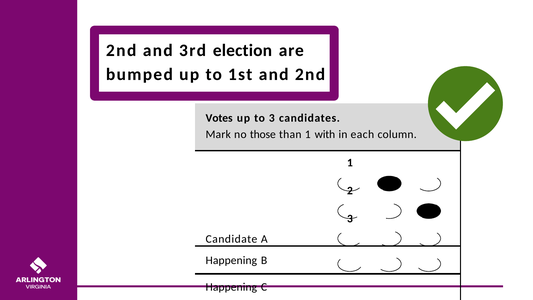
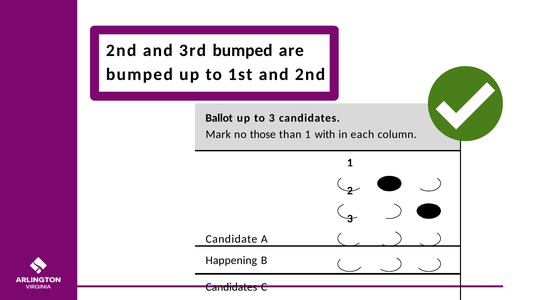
3rd election: election -> bumped (243, 50)
Votes: Votes -> Ballot (219, 118)
Happening: Happening -> Candidates (231, 287)
